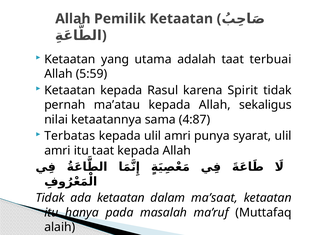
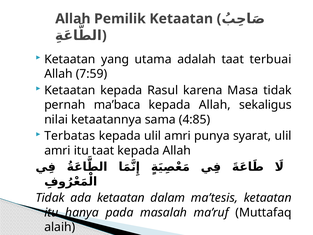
5:59: 5:59 -> 7:59 (91, 74)
Spirit: Spirit -> Masa (243, 90)
ma’atau: ma’atau -> ma’baca (117, 105)
4:87: 4:87 -> 4:85 (195, 119)
ma’saat: ma’saat -> ma’tesis (214, 198)
